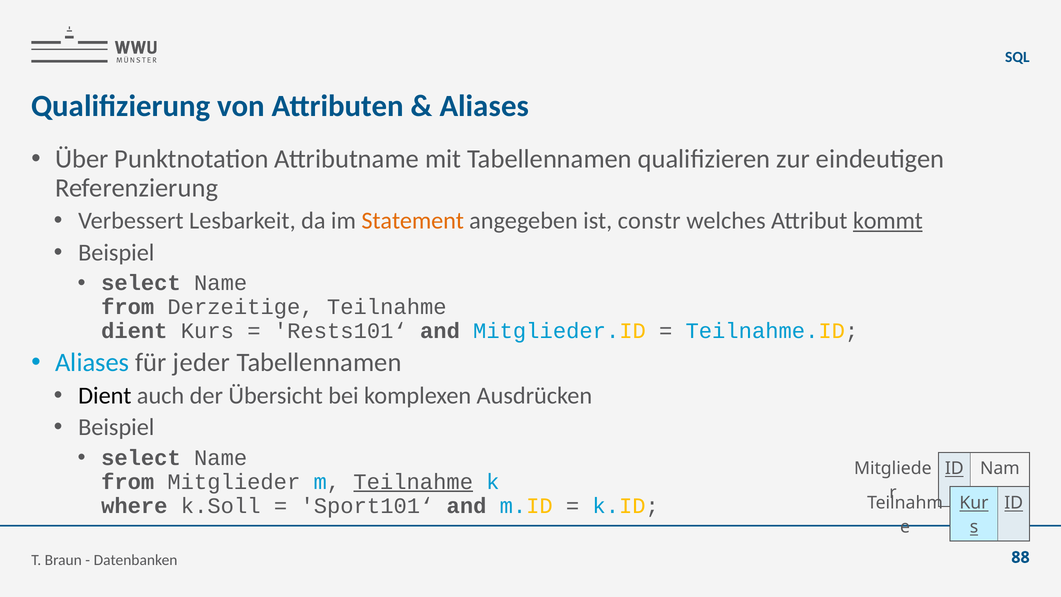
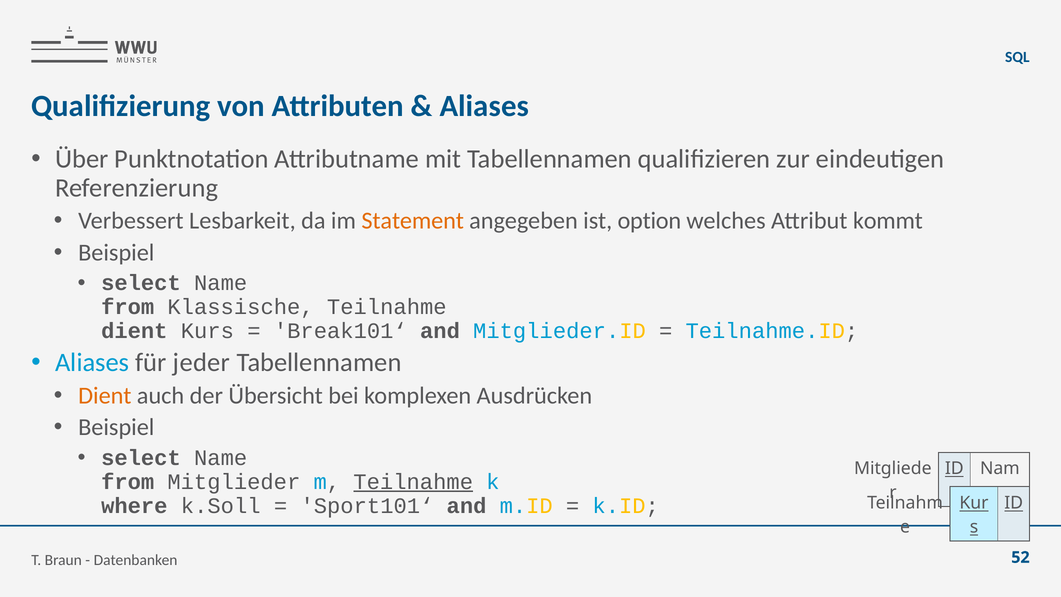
constr: constr -> option (649, 221)
kommt underline: present -> none (888, 221)
Derzeitige: Derzeitige -> Klassische (241, 307)
Rests101‘: Rests101‘ -> Break101‘ (340, 331)
Dient colour: black -> orange (105, 395)
88: 88 -> 52 (1020, 557)
